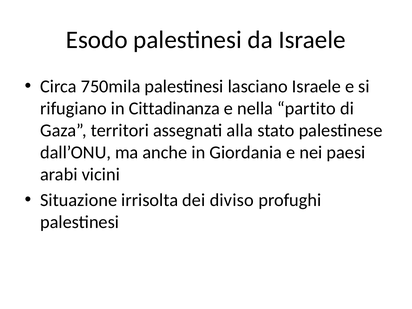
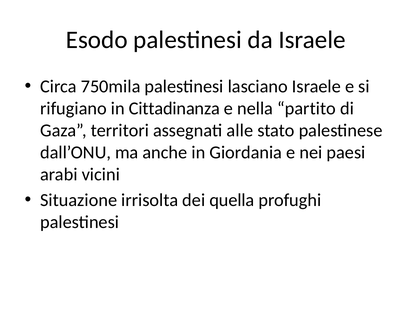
alla: alla -> alle (240, 130)
diviso: diviso -> quella (232, 200)
